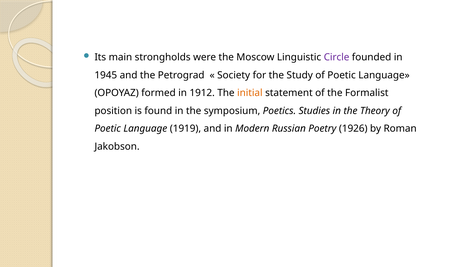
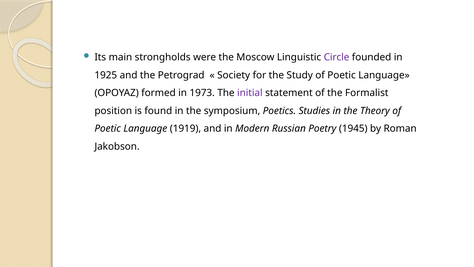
1945: 1945 -> 1925 (106, 75)
1912: 1912 -> 1973 (202, 93)
initial colour: orange -> purple (250, 93)
1926: 1926 -> 1945 (353, 129)
